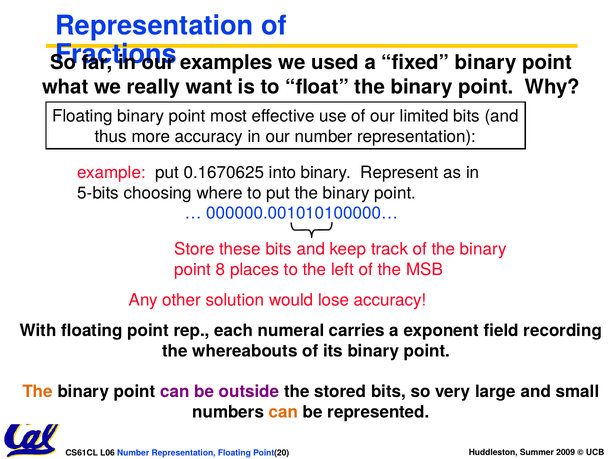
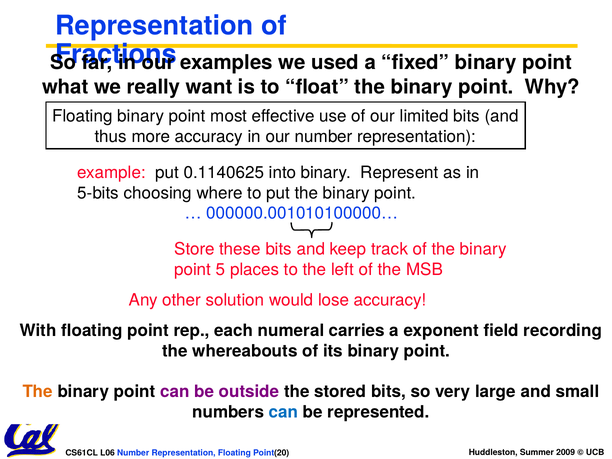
0.1670625: 0.1670625 -> 0.1140625 (224, 172)
8: 8 -> 5 (221, 269)
can colour: orange -> blue (283, 412)
